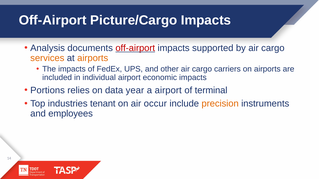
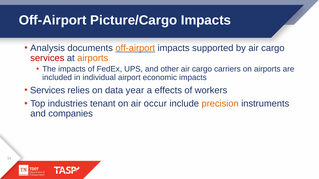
off-airport colour: red -> orange (135, 48)
services colour: orange -> red (47, 58)
Portions: Portions -> Services (48, 90)
a airport: airport -> effects (168, 90)
terminal: terminal -> workers (211, 90)
employees: employees -> companies (71, 114)
